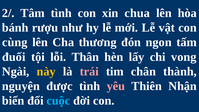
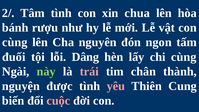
thương: thương -> nguyên (98, 42)
Thân: Thân -> Dâng (85, 57)
chi vong: vong -> cùng (184, 57)
này colour: yellow -> light green (46, 71)
Nhận: Nhận -> Cung (183, 86)
cuộc colour: light blue -> pink (58, 101)
